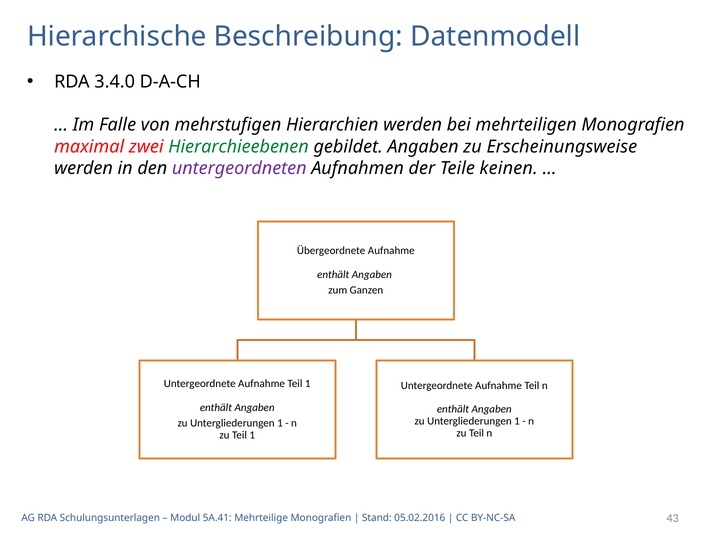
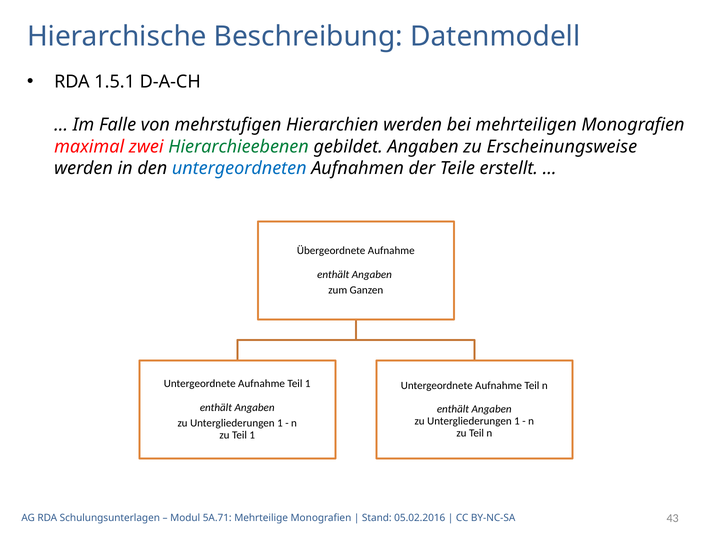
3.4.0: 3.4.0 -> 1.5.1 (115, 82)
untergeordneten colour: purple -> blue (239, 168)
keinen: keinen -> erstellt (509, 168)
5A.41: 5A.41 -> 5A.71 (217, 519)
